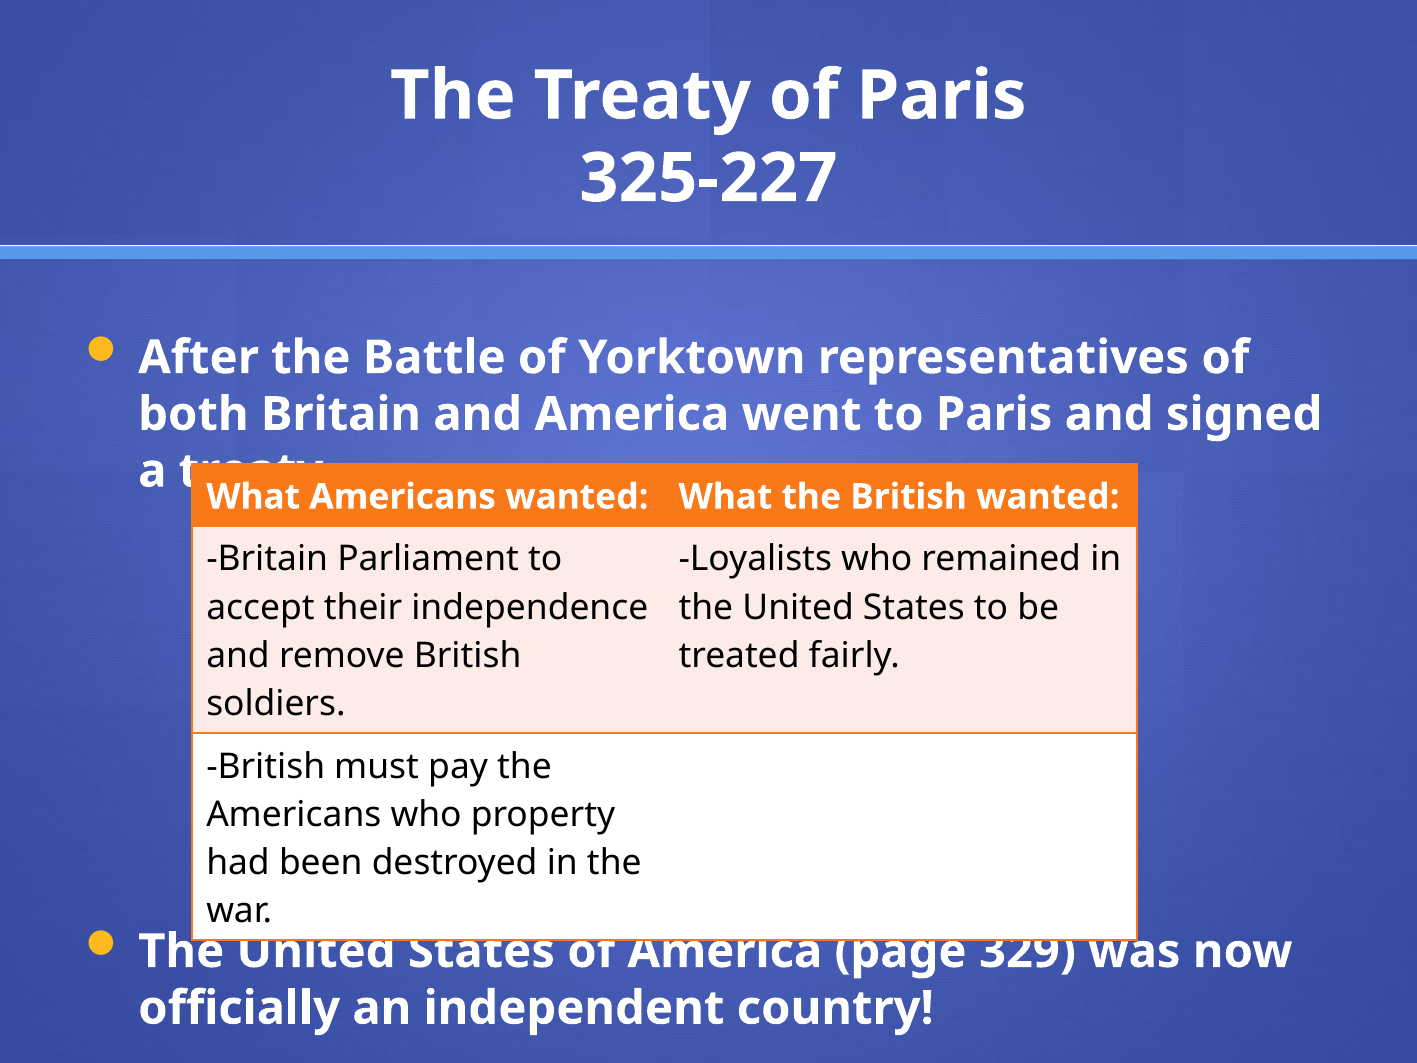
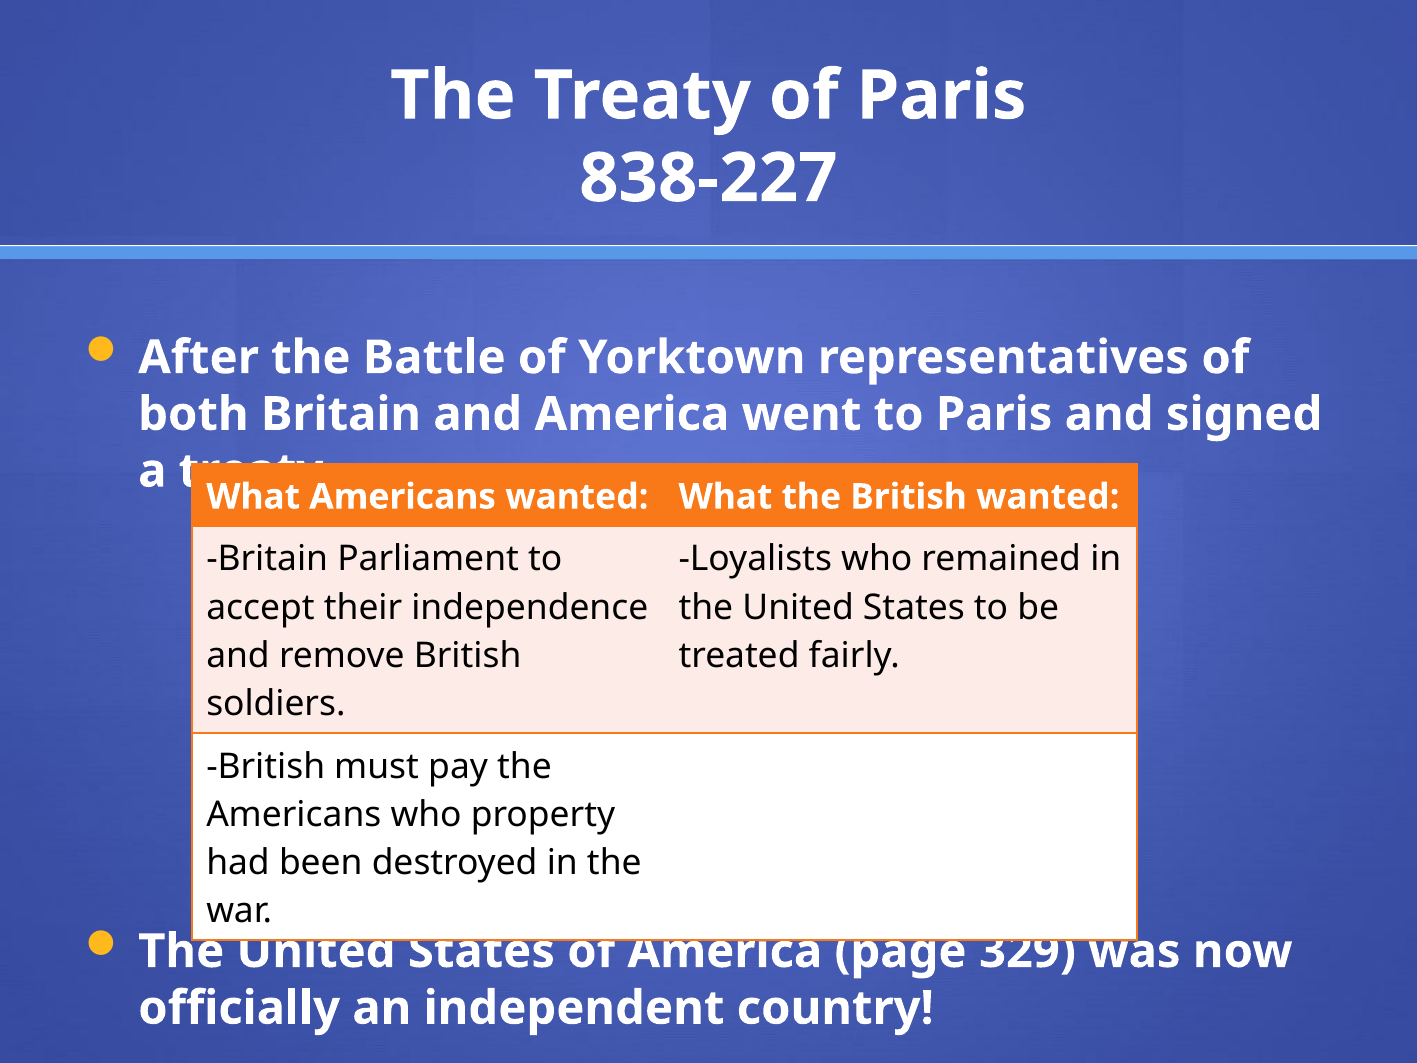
325-227: 325-227 -> 838-227 (708, 178)
